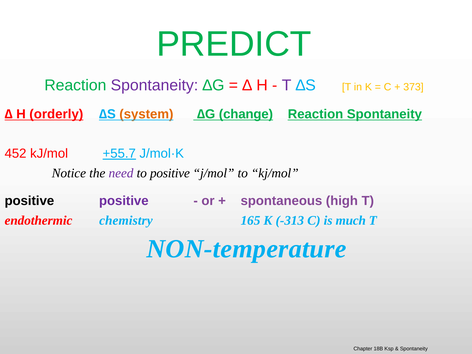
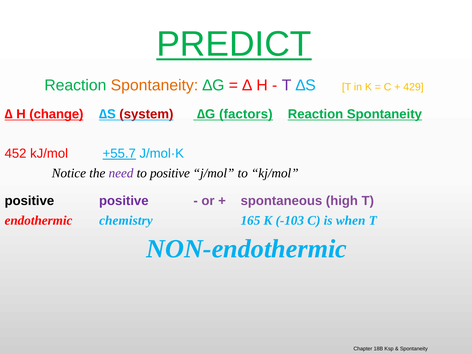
PREDICT underline: none -> present (234, 44)
Spontaneity colour: purple -> orange (154, 85)
373: 373 -> 429 (413, 87)
orderly: orderly -> change (56, 114)
system colour: orange -> red (146, 114)
change: change -> factors (246, 114)
-313: -313 -> -103 (290, 220)
much: much -> when (351, 220)
NON-temperature: NON-temperature -> NON-endothermic (247, 249)
